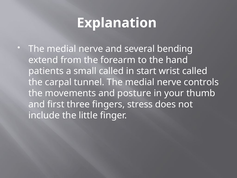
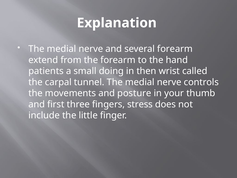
several bending: bending -> forearm (175, 49)
small called: called -> doing (111, 71)
start: start -> then (146, 71)
